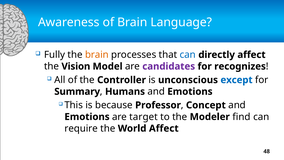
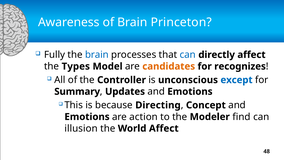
Language: Language -> Princeton (181, 22)
brain colour: orange -> blue (97, 55)
Vision: Vision -> Types (76, 66)
candidates colour: purple -> orange (169, 66)
Humans: Humans -> Updates (125, 91)
Professor: Professor -> Directing (158, 105)
target: target -> action (144, 117)
require: require -> illusion (81, 128)
